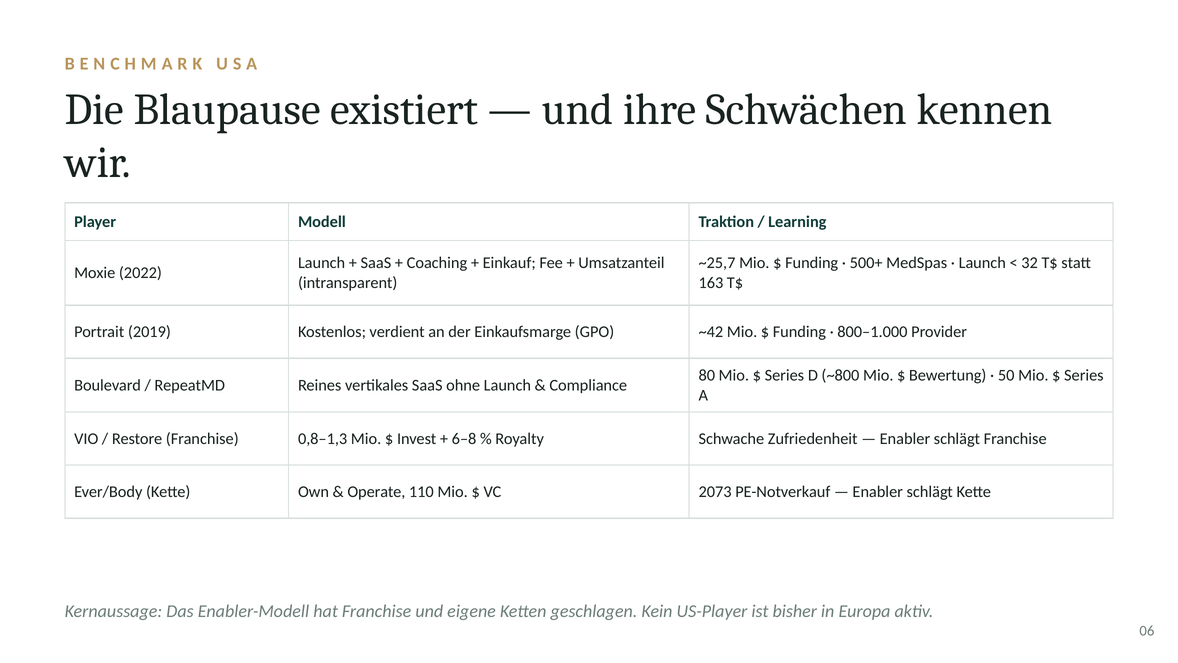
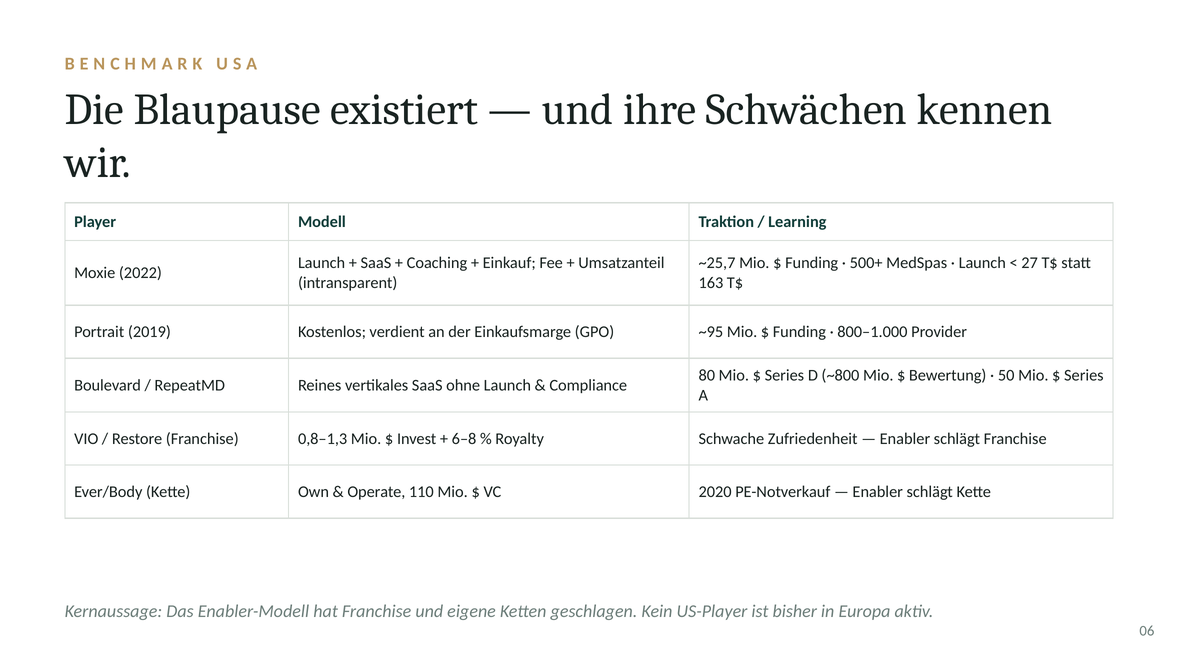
32: 32 -> 27 (1030, 263)
~42: ~42 -> ~95 (711, 332)
2073: 2073 -> 2020 (715, 492)
